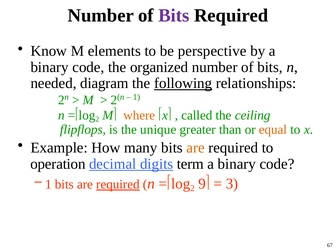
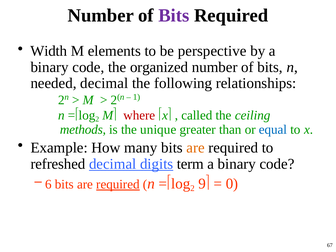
Know: Know -> Width (49, 51)
needed diagram: diagram -> decimal (104, 83)
following underline: present -> none (183, 83)
where colour: orange -> red (139, 115)
flipflops: flipflops -> methods (83, 130)
equal colour: orange -> blue (273, 130)
operation: operation -> refreshed (58, 164)
1: 1 -> 6 (48, 184)
3: 3 -> 0 (232, 184)
